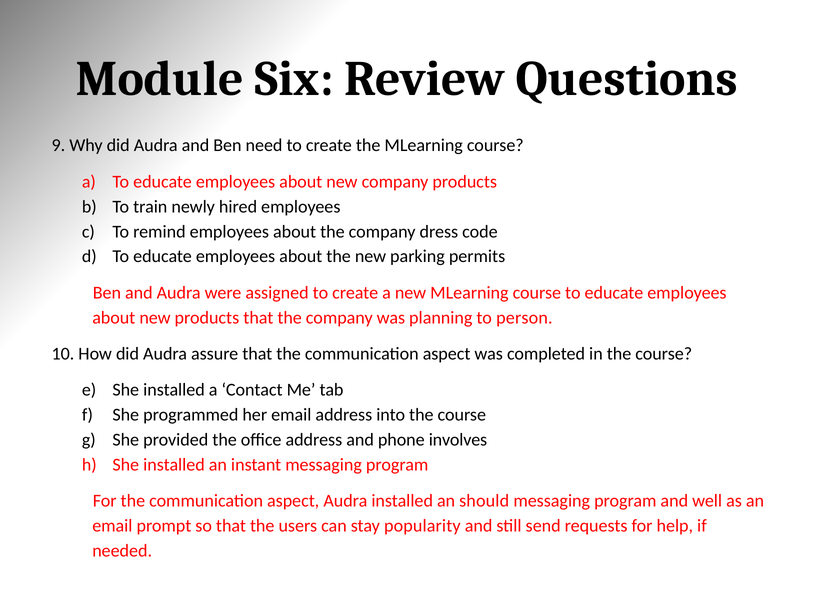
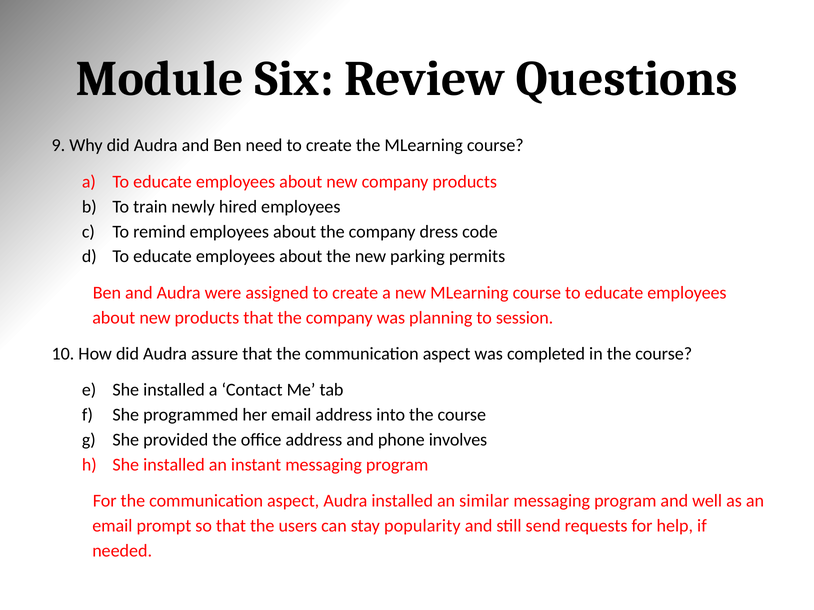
person: person -> session (525, 318)
should: should -> similar (484, 501)
